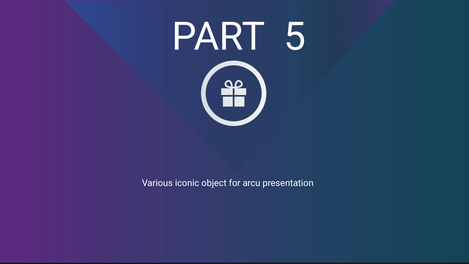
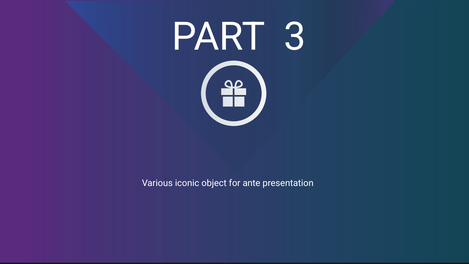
5: 5 -> 3 (295, 37)
arcu: arcu -> ante (251, 183)
